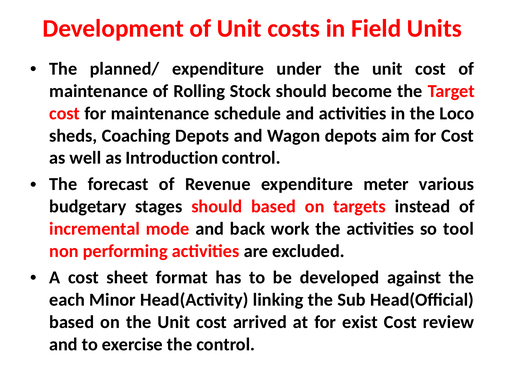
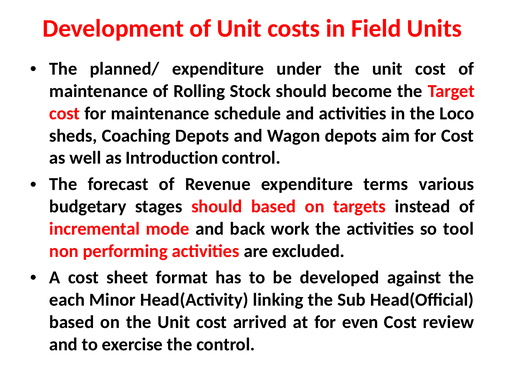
meter: meter -> terms (386, 184)
exist: exist -> even (360, 322)
